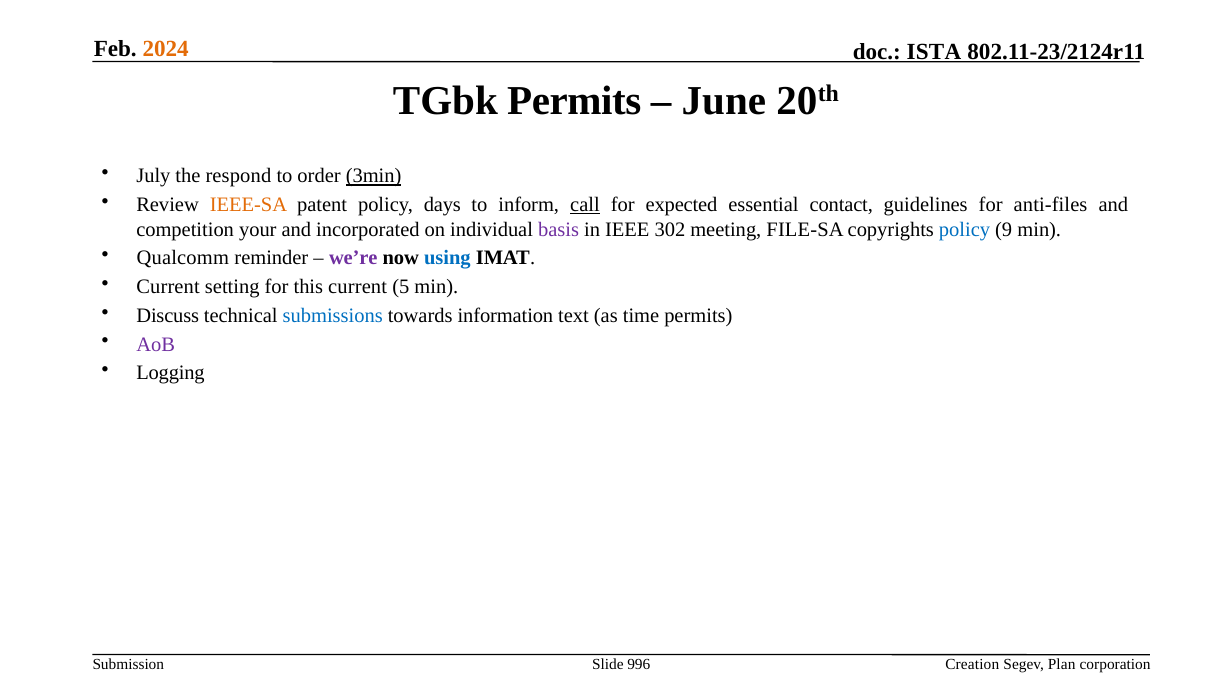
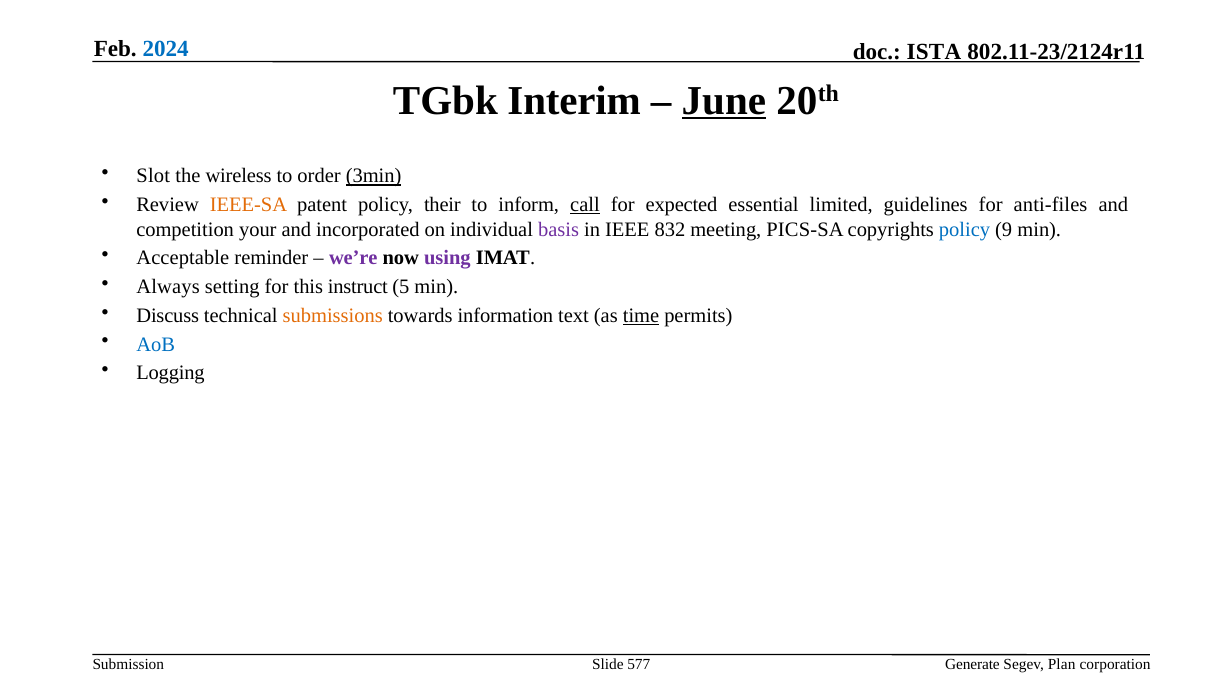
2024 colour: orange -> blue (166, 49)
TGbk Permits: Permits -> Interim (574, 101)
June underline: none -> present (724, 101)
July: July -> Slot (153, 176)
respond: respond -> wireless (239, 176)
days: days -> their (442, 205)
contact: contact -> limited (841, 205)
302: 302 -> 832 (670, 229)
FILE-SA: FILE-SA -> PICS-SA (805, 229)
Qualcomm: Qualcomm -> Acceptable (183, 258)
using colour: blue -> purple (447, 258)
Current: Current -> Always (168, 287)
this current: current -> instruct (358, 287)
submissions colour: blue -> orange (333, 316)
time underline: none -> present (641, 316)
AoB colour: purple -> blue (156, 344)
996: 996 -> 577 (639, 665)
Creation: Creation -> Generate (972, 665)
